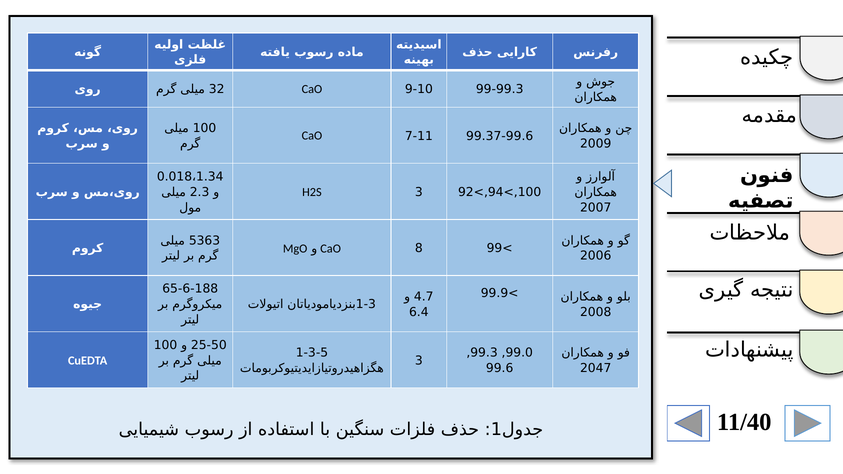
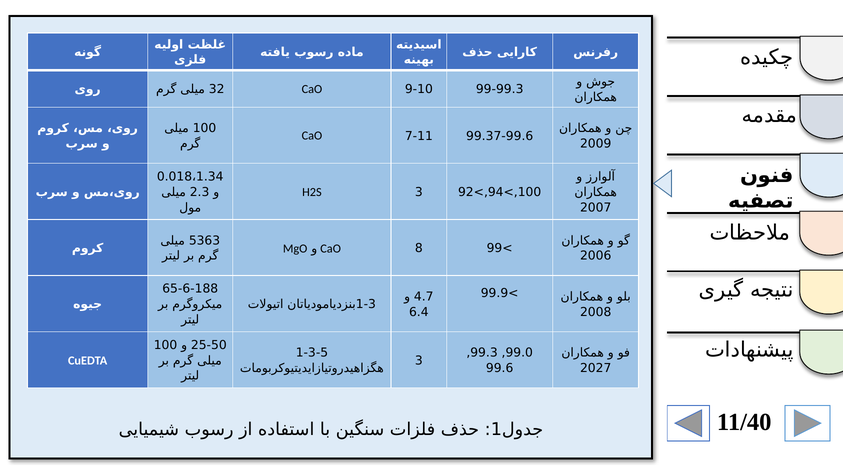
2047: 2047 -> 2027 (596, 368)
